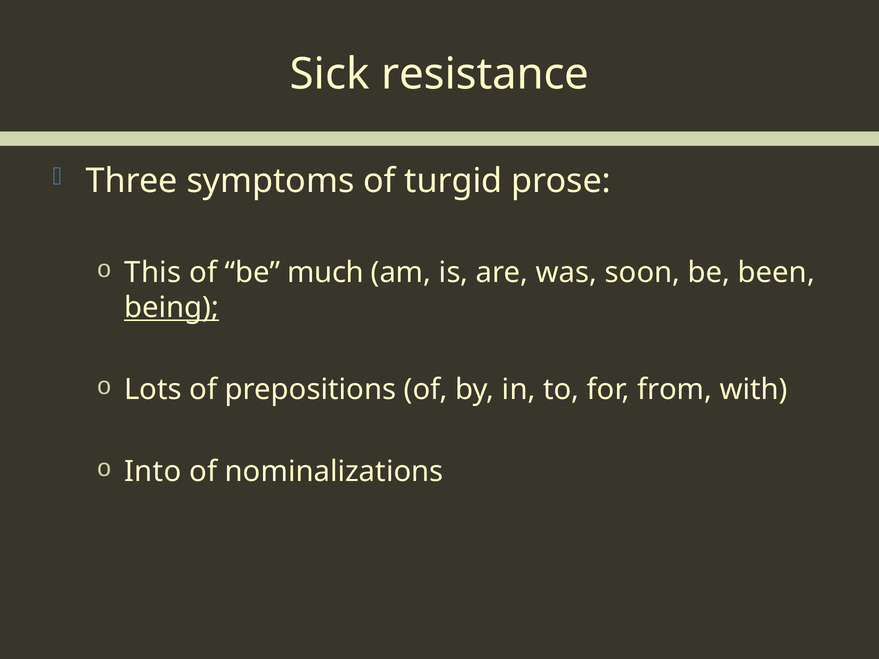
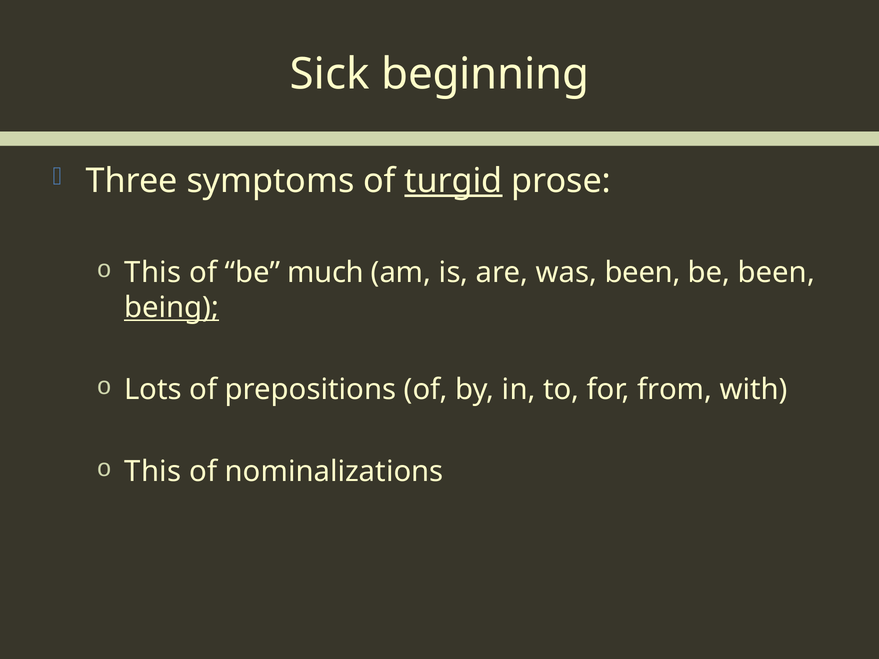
resistance: resistance -> beginning (485, 74)
turgid underline: none -> present (453, 181)
was soon: soon -> been (643, 273)
Into: Into -> This (153, 472)
